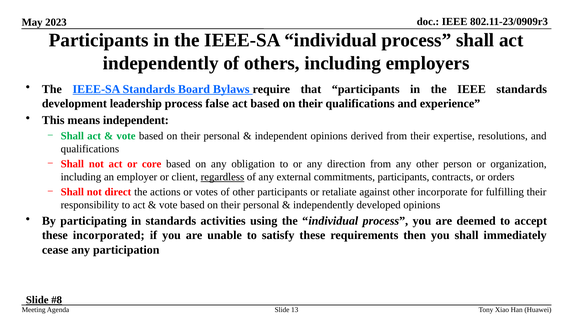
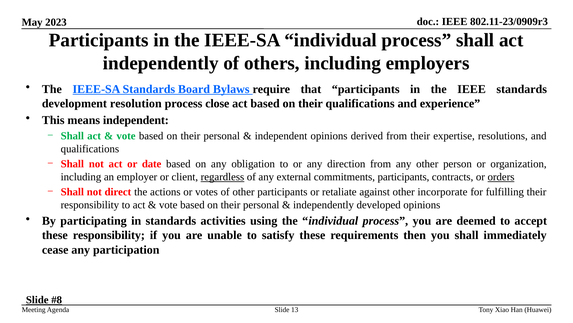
leadership: leadership -> resolution (136, 103)
false: false -> close (217, 103)
core: core -> date (152, 164)
orders underline: none -> present (501, 177)
these incorporated: incorporated -> responsibility (109, 235)
